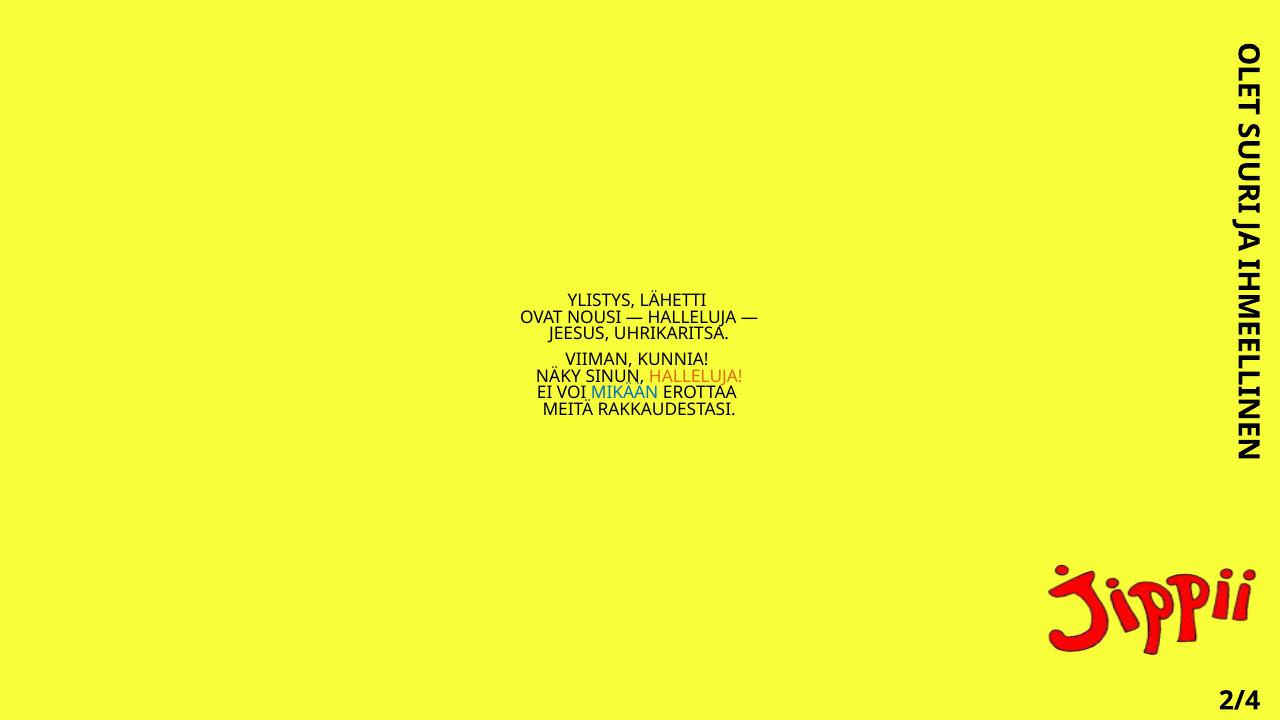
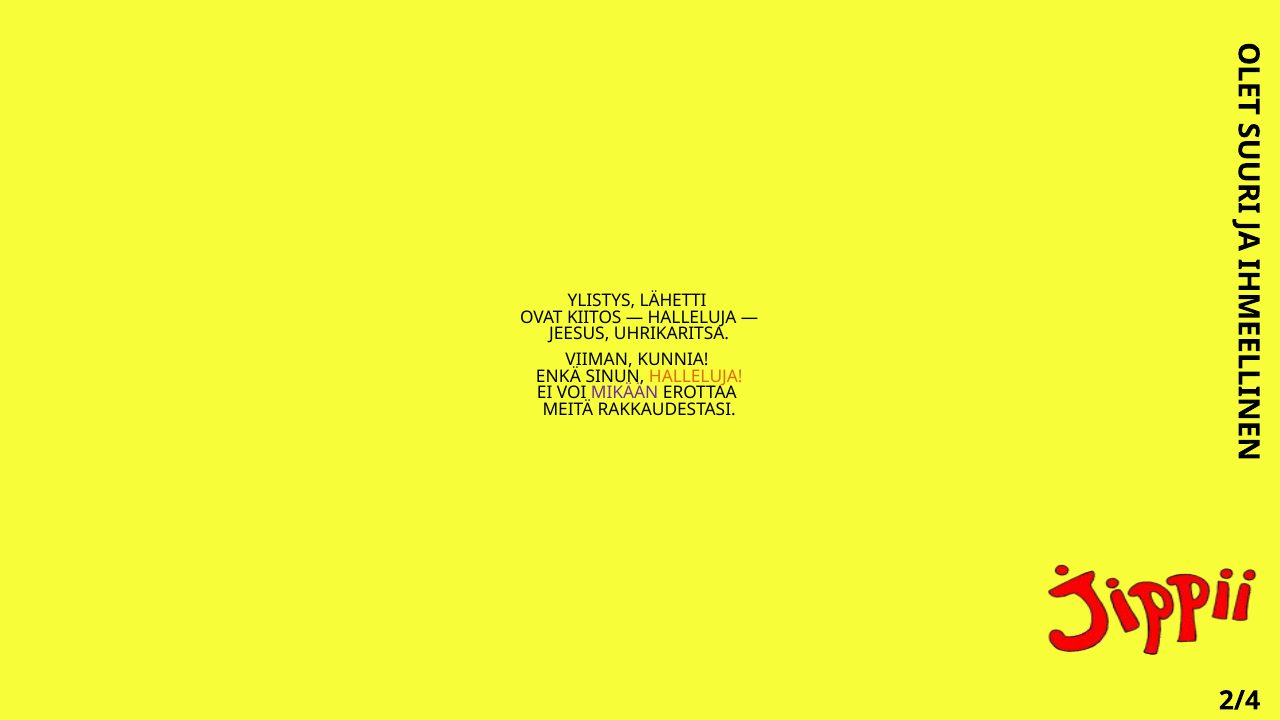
NOUSI: NOUSI -> KIITOS (594, 317)
NÄKY: NÄKY -> ENKÄ (558, 376)
MIKÄÄN colour: blue -> purple (625, 393)
